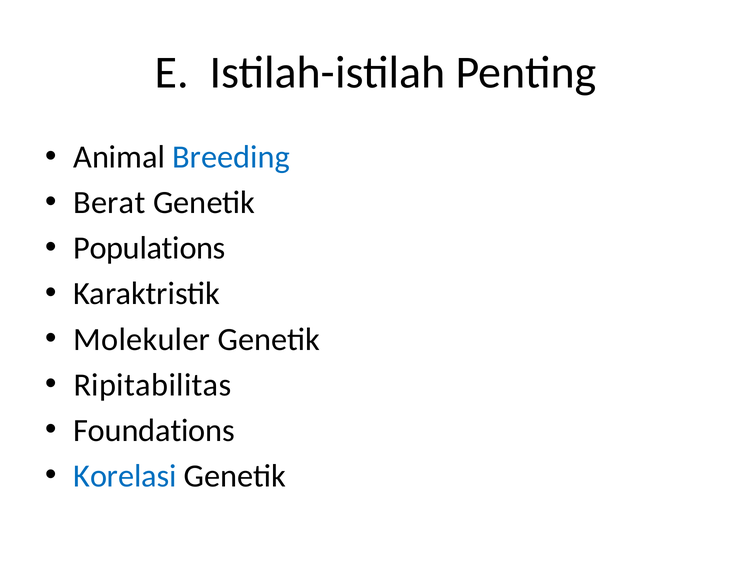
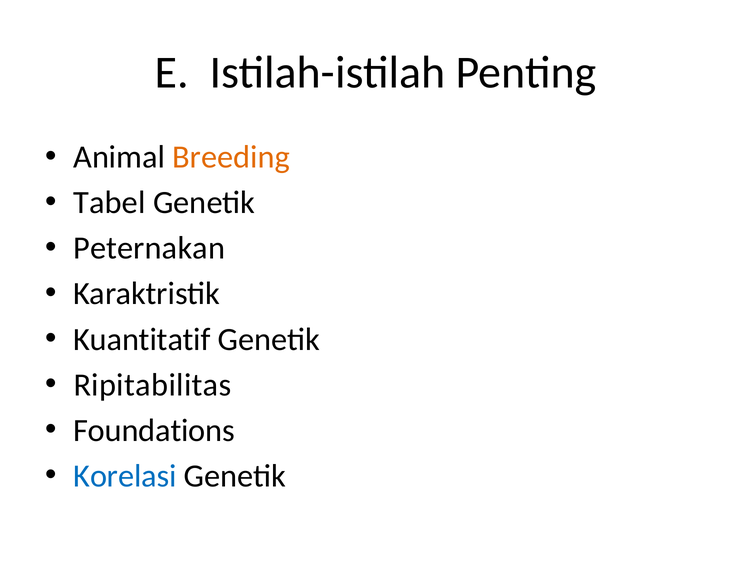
Breeding colour: blue -> orange (231, 157)
Berat: Berat -> Tabel (109, 203)
Populations: Populations -> Peternakan (149, 248)
Molekuler: Molekuler -> Kuantitatif (142, 339)
